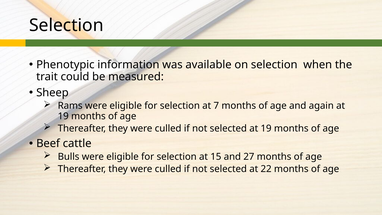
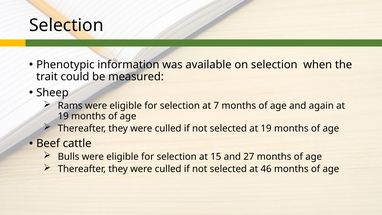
22: 22 -> 46 (266, 169)
